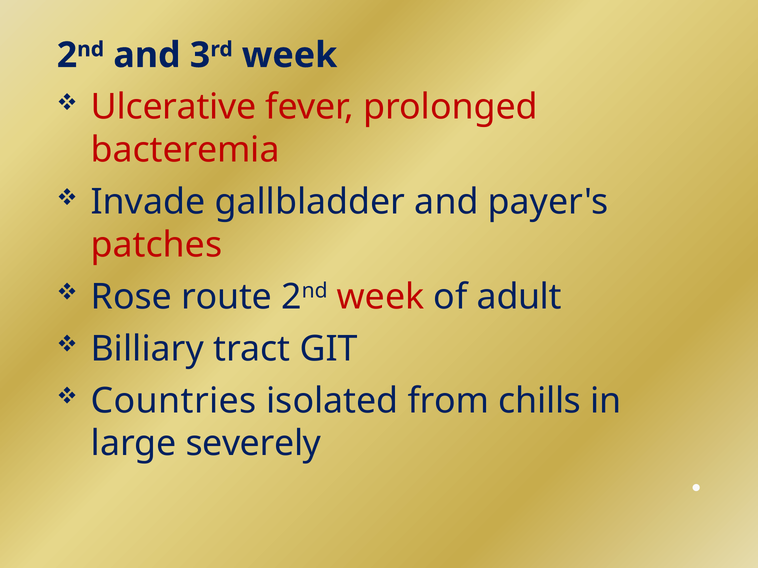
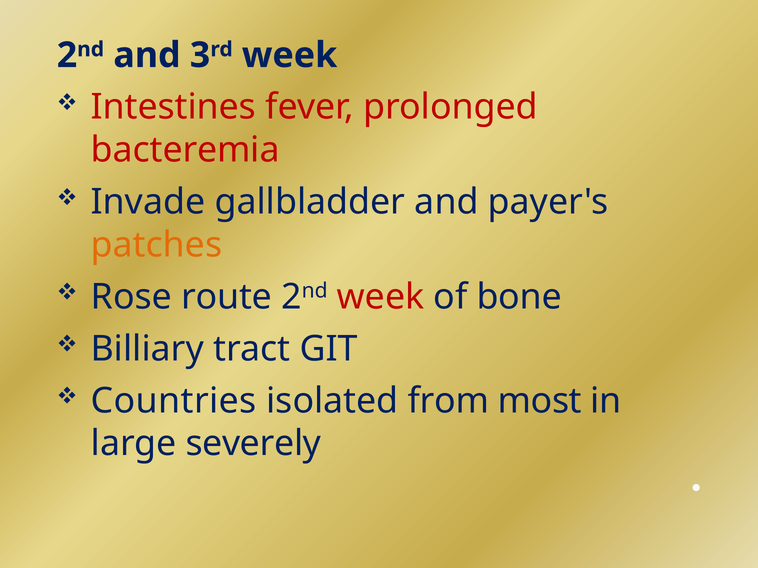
Ulcerative: Ulcerative -> Intestines (173, 107)
patches colour: red -> orange (157, 245)
adult: adult -> bone (519, 297)
chills: chills -> most (540, 401)
